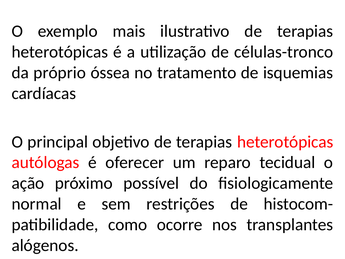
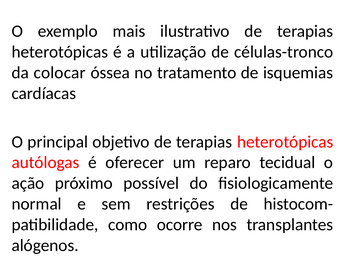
próprio: próprio -> colocar (60, 73)
